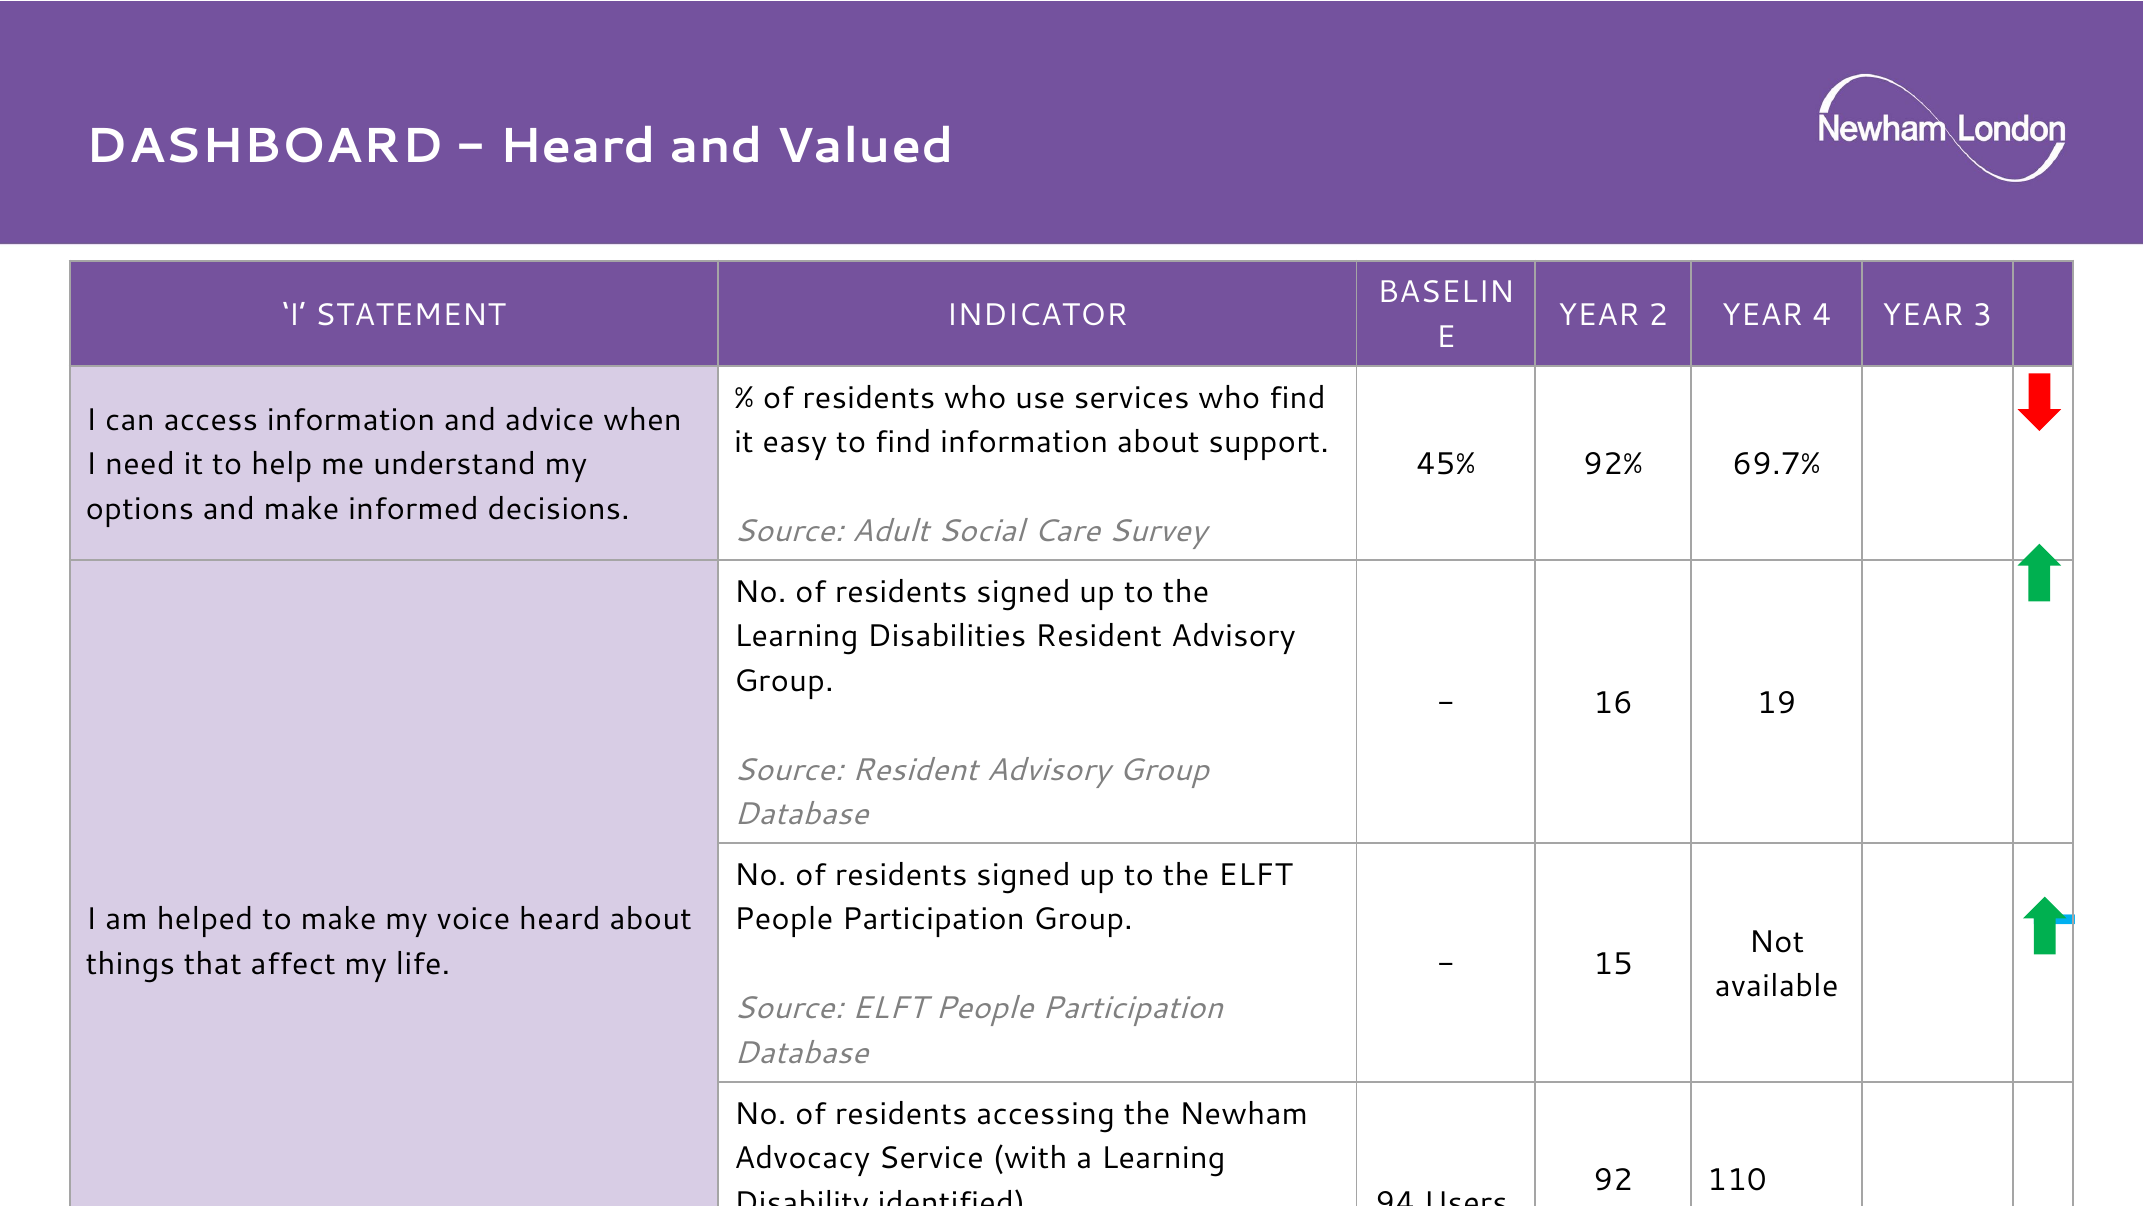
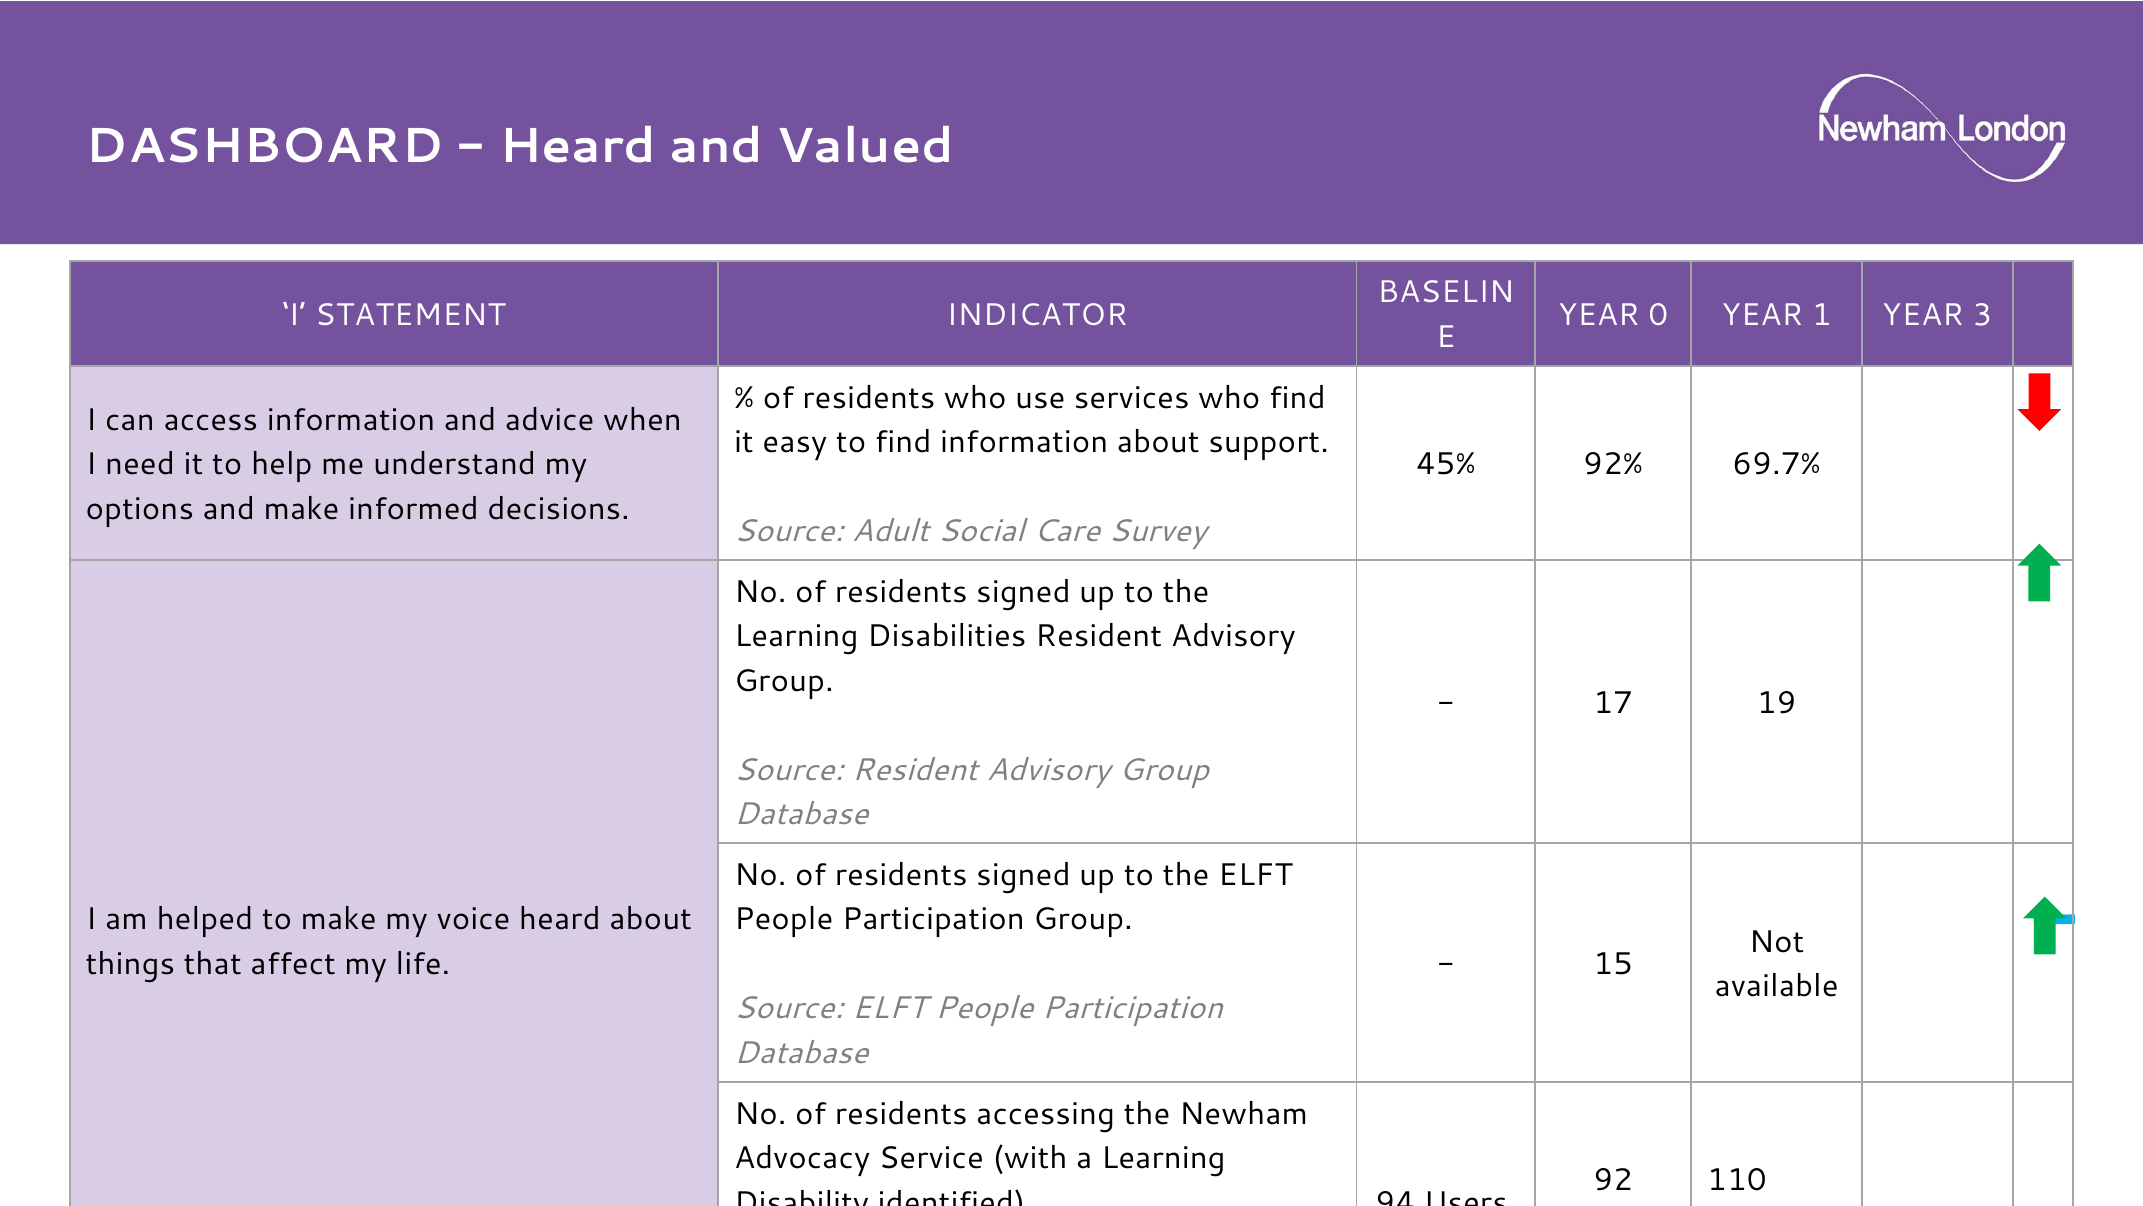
2: 2 -> 0 (1658, 315)
4: 4 -> 1 (1822, 315)
16: 16 -> 17 (1613, 703)
